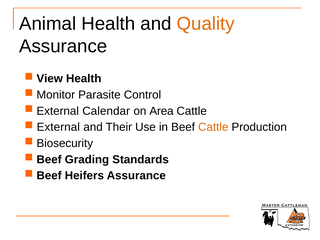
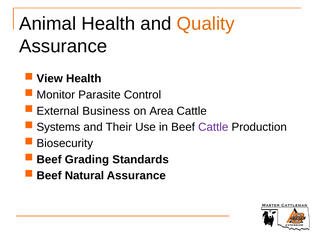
Calendar: Calendar -> Business (106, 111)
External: External -> Systems (58, 127)
Cattle colour: orange -> purple (213, 127)
Heifers: Heifers -> Natural (84, 176)
